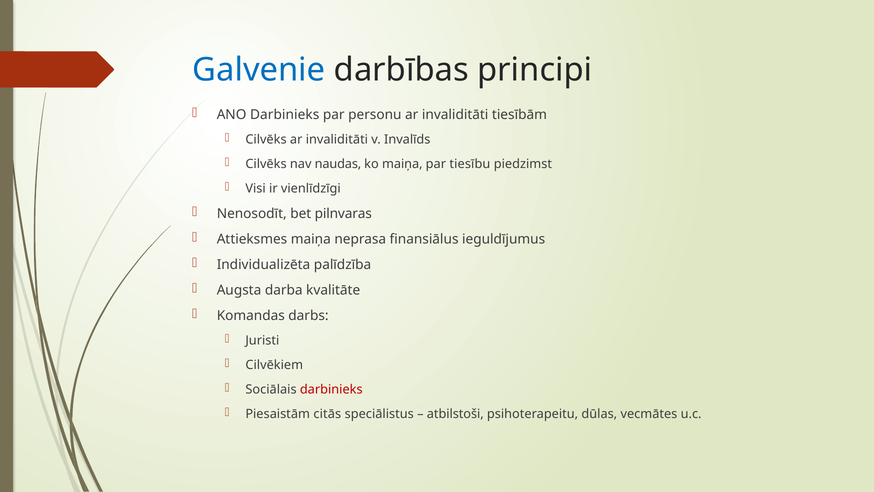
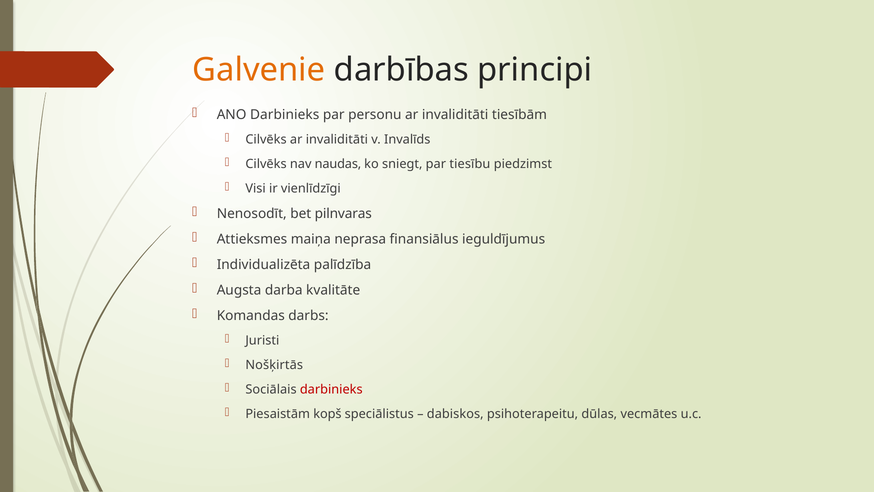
Galvenie colour: blue -> orange (259, 70)
ko maiņa: maiņa -> sniegt (402, 164)
Cilvēkiem: Cilvēkiem -> Nošķirtās (274, 365)
citās: citās -> kopš (327, 414)
atbilstoši: atbilstoši -> dabiskos (455, 414)
